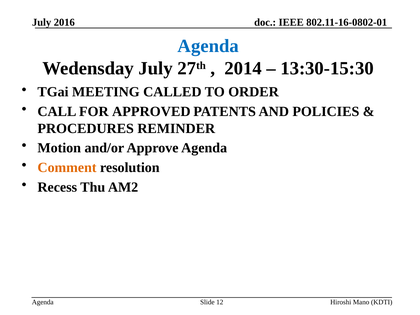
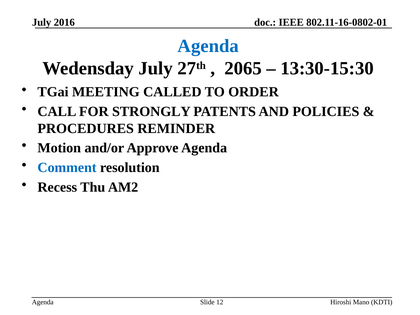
2014: 2014 -> 2065 (243, 68)
APPROVED: APPROVED -> STRONGLY (151, 112)
Comment colour: orange -> blue (67, 168)
